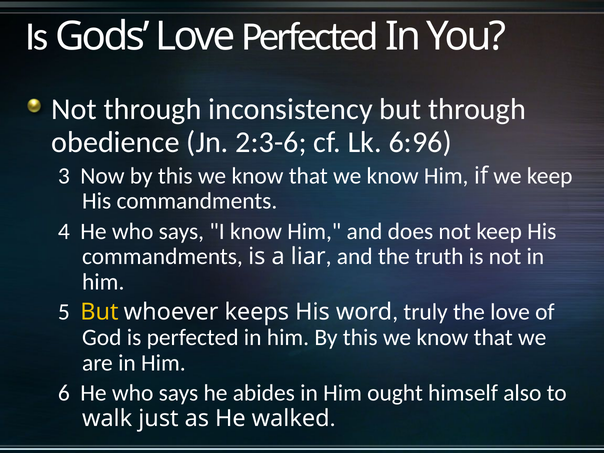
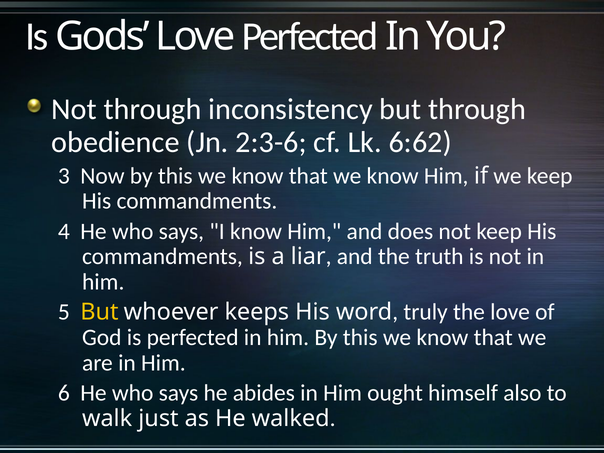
6:96: 6:96 -> 6:62 (420, 142)
